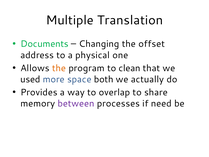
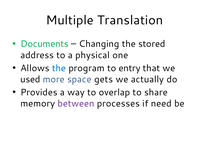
offset: offset -> stored (152, 44)
the colour: orange -> blue (59, 68)
clean: clean -> entry (130, 68)
both: both -> gets (104, 79)
